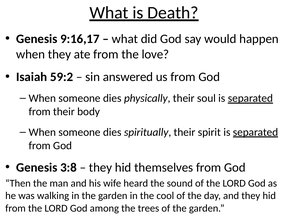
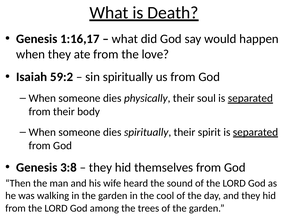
9:16,17: 9:16,17 -> 1:16,17 (80, 39)
sin answered: answered -> spiritually (128, 77)
